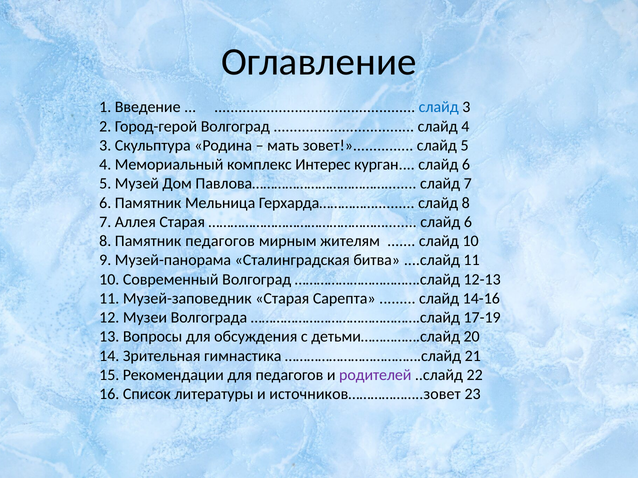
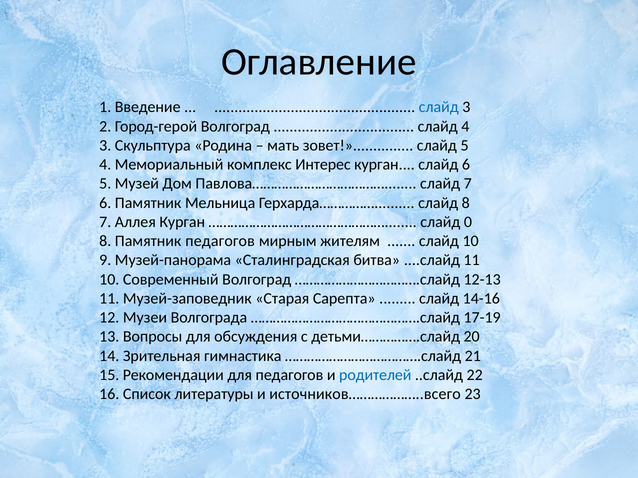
Аллея Старая: Старая -> Курган (182, 222)
6: 6 -> 0 (468, 222)
родителей colour: purple -> blue (375, 375)
источников………………..зовет: источников………………..зовет -> источников………………..всего (365, 394)
